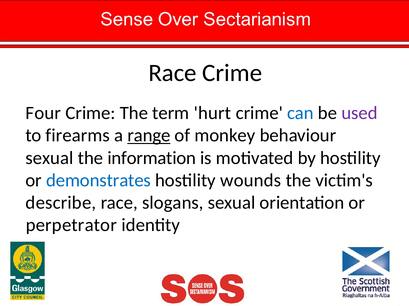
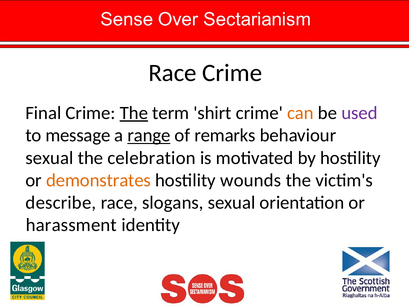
Four: Four -> Final (43, 113)
The underline: none -> present (134, 113)
hurt: hurt -> shirt (212, 113)
can colour: blue -> orange (300, 113)
firearms: firearms -> message (78, 136)
monkey: monkey -> remarks (225, 136)
information: information -> celebration (152, 158)
demonstrates colour: blue -> orange (99, 181)
perpetrator: perpetrator -> harassment (71, 226)
